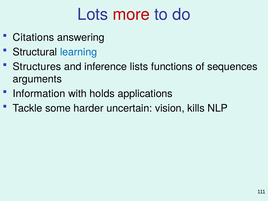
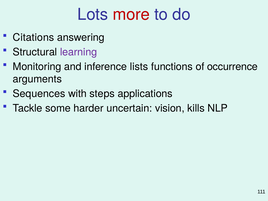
learning colour: blue -> purple (79, 52)
Structures: Structures -> Monitoring (37, 67)
sequences: sequences -> occurrence (232, 67)
Information: Information -> Sequences (39, 94)
holds: holds -> steps (102, 94)
